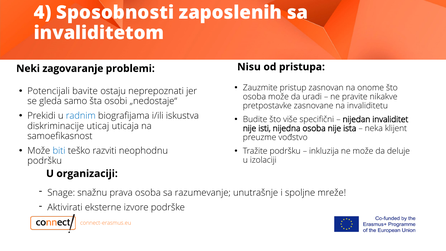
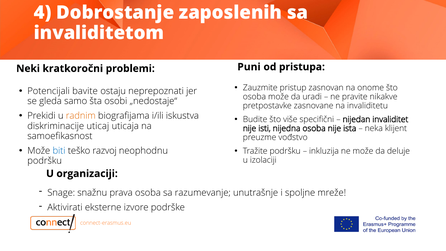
Sposobnosti: Sposobnosti -> Dobrostanje (115, 13)
Nisu: Nisu -> Puni (249, 67)
zagovaranje: zagovaranje -> kratkoročni (73, 69)
radnim colour: blue -> orange (81, 116)
razviti: razviti -> razvoj (105, 151)
